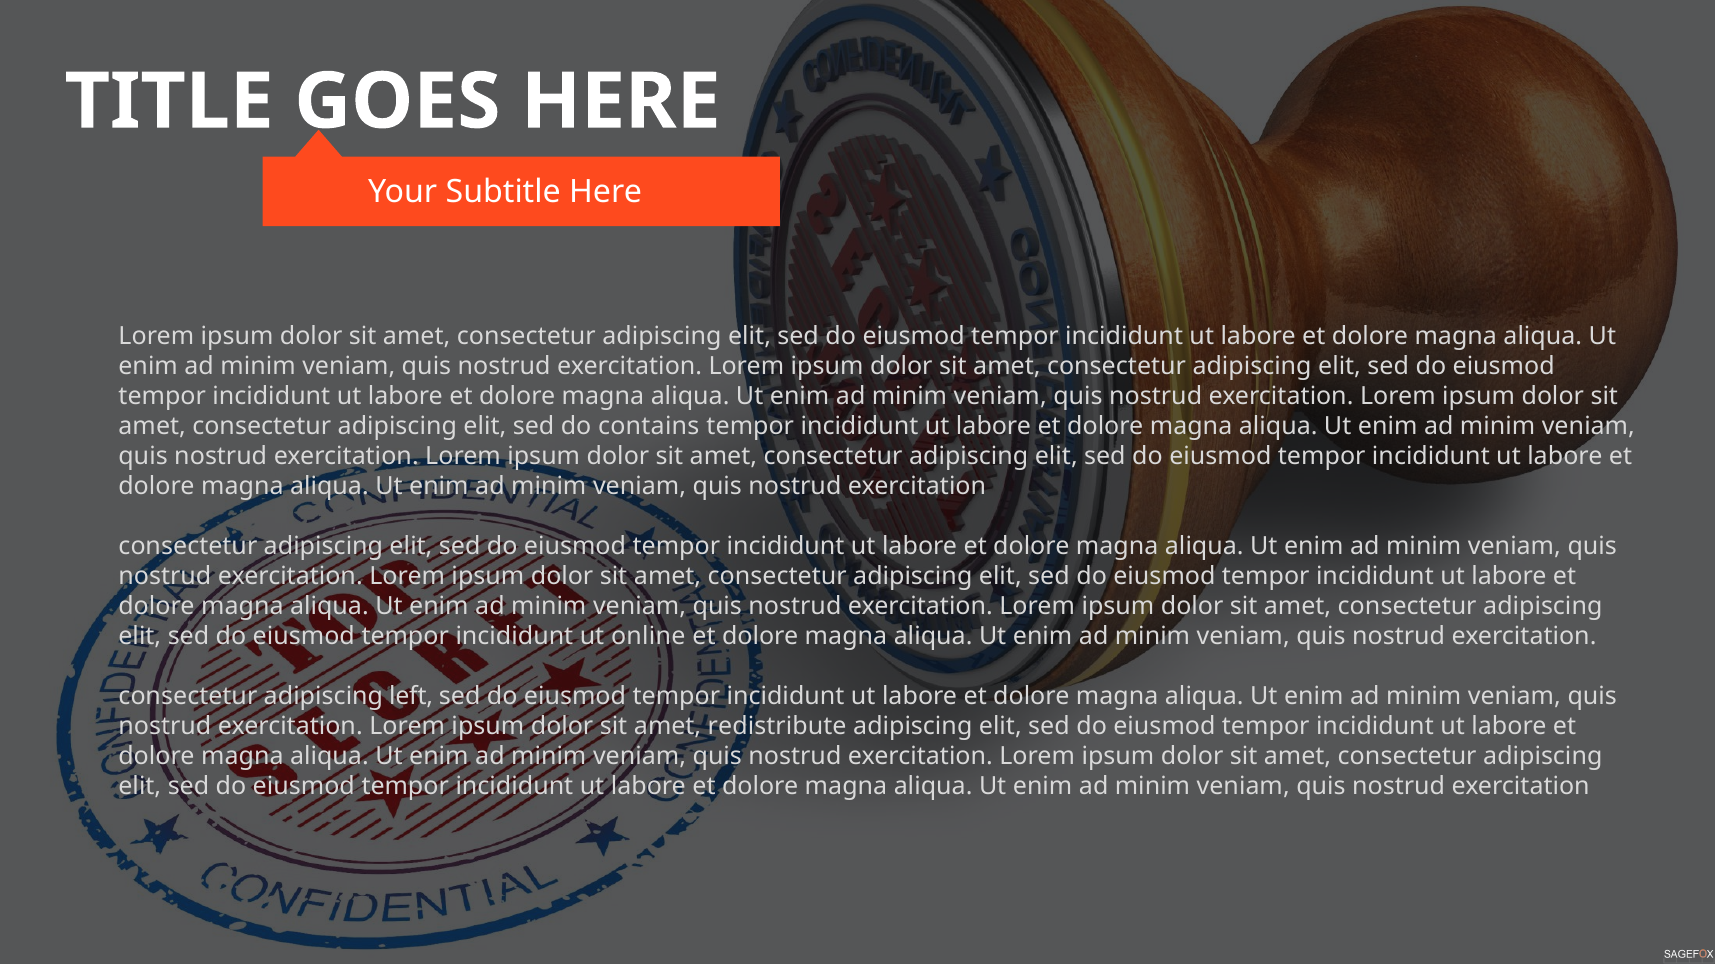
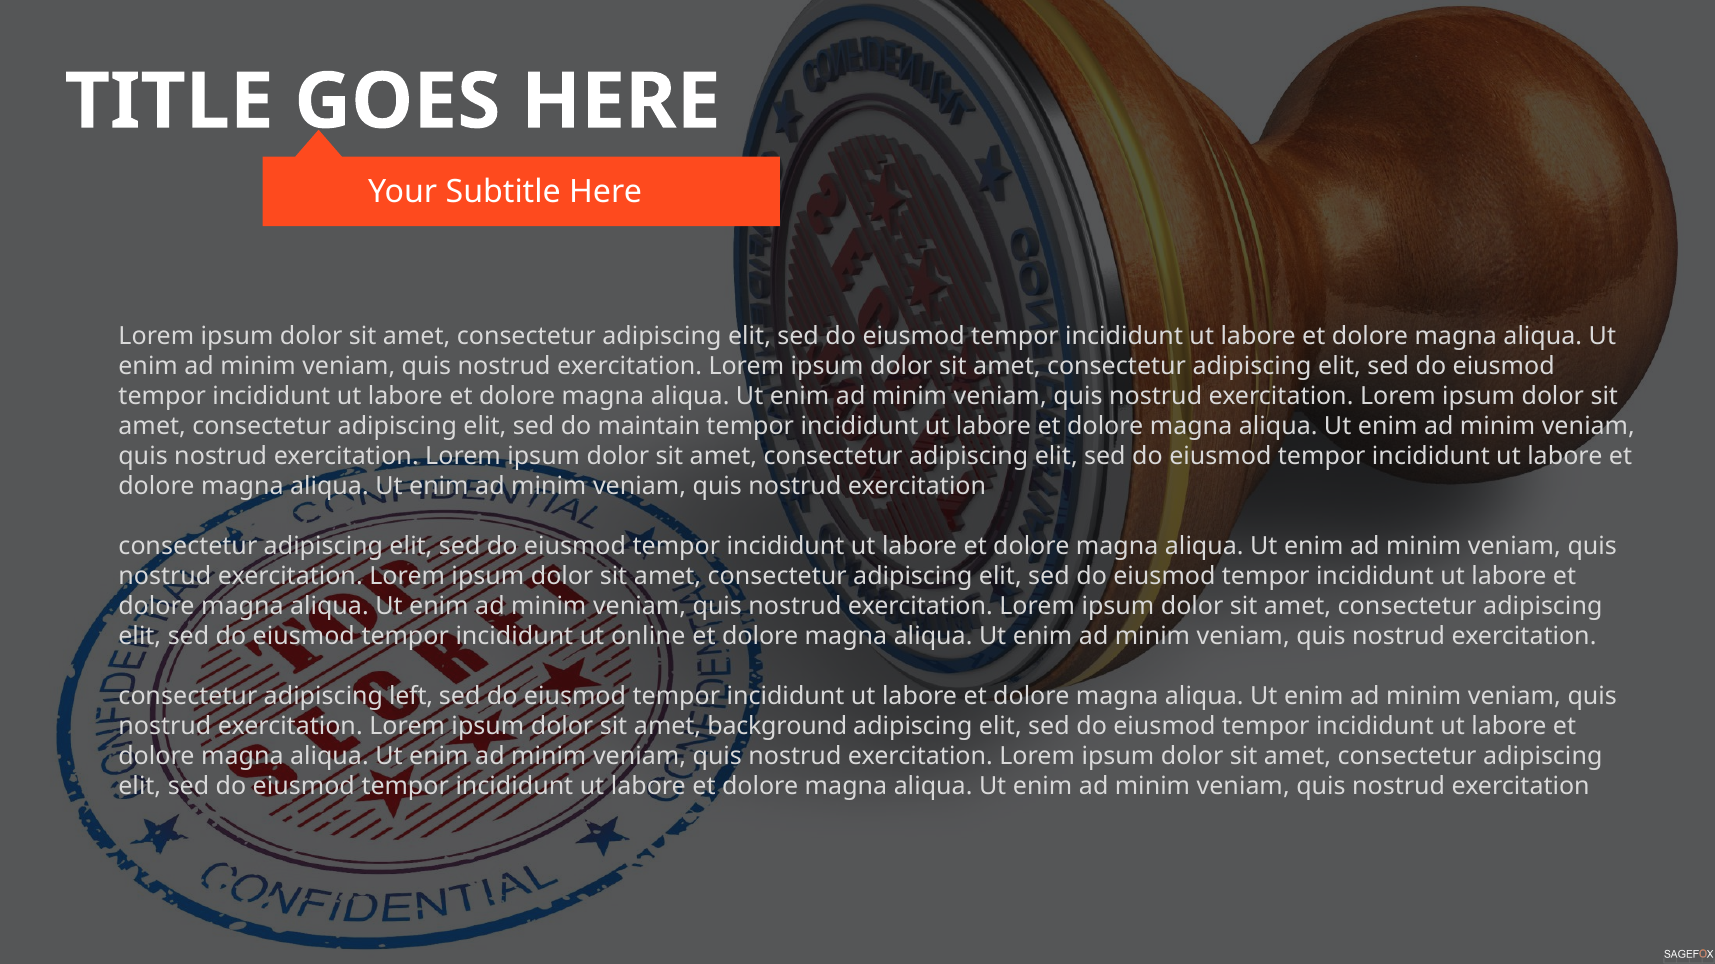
contains: contains -> maintain (649, 426)
redistribute: redistribute -> background (777, 727)
